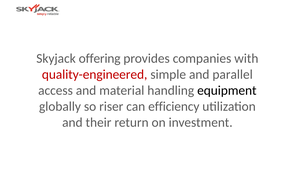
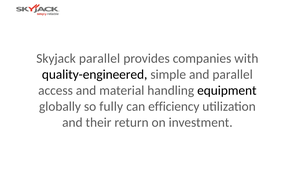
Skyjack offering: offering -> parallel (100, 58)
quality-engineered colour: red -> black (95, 74)
riser: riser -> fully (111, 106)
